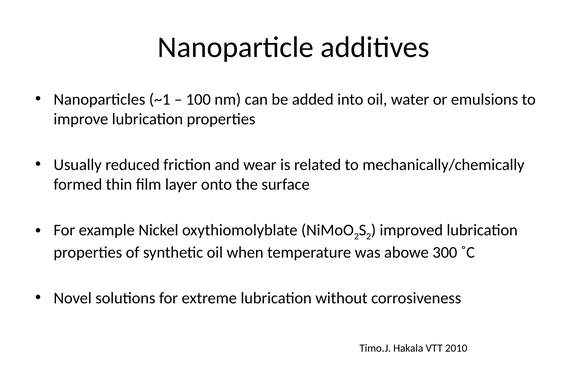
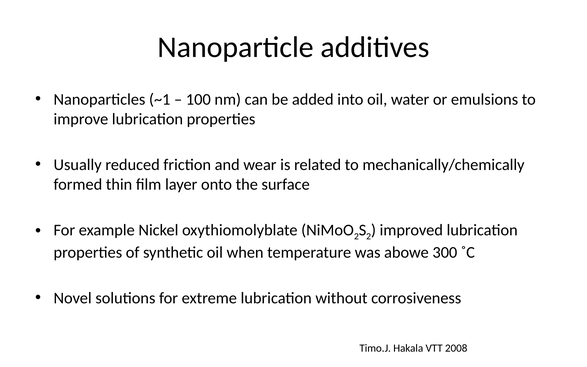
2010: 2010 -> 2008 (456, 348)
